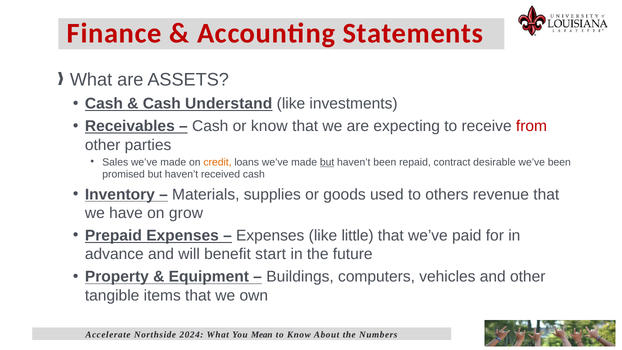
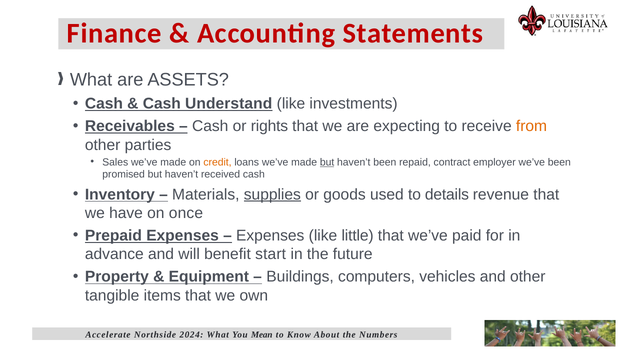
or know: know -> rights (269, 126)
from colour: red -> orange (532, 126)
desirable: desirable -> employer (494, 162)
supplies underline: none -> present (272, 194)
others: others -> details (447, 194)
grow: grow -> once (186, 213)
